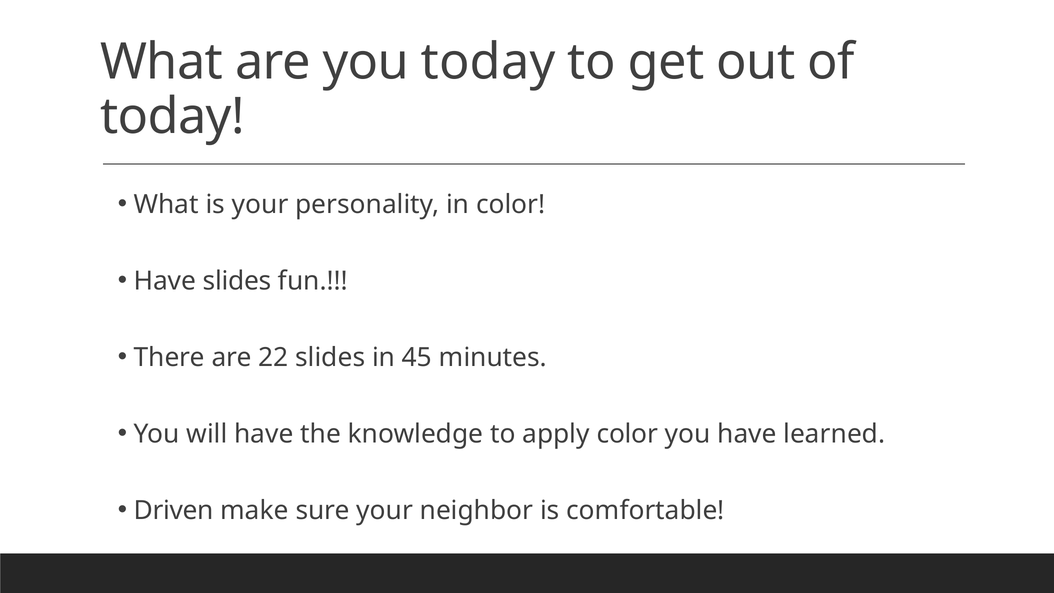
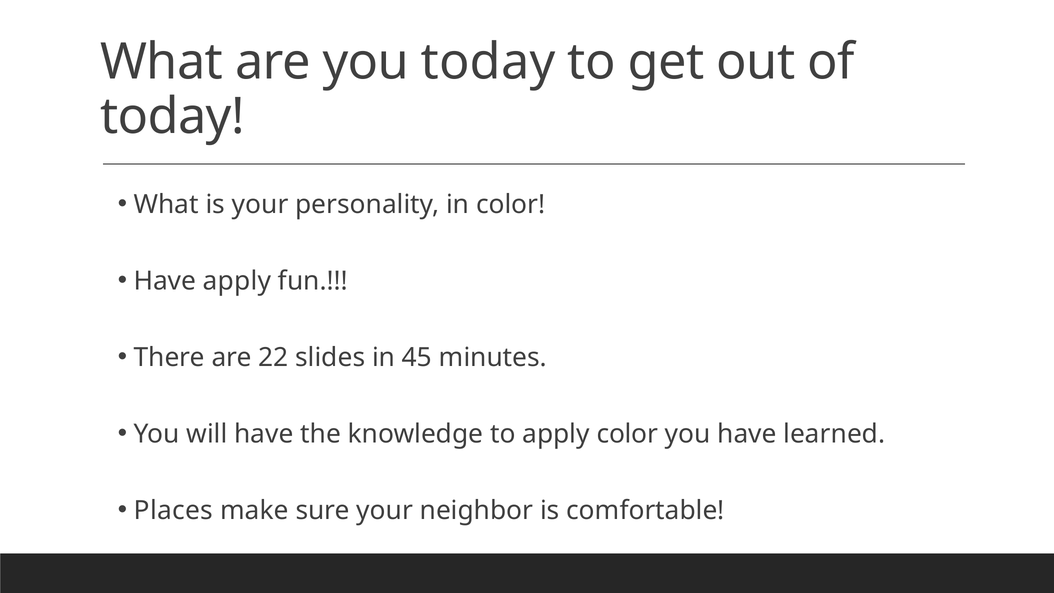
Have slides: slides -> apply (237, 281)
Driven: Driven -> Places (173, 510)
